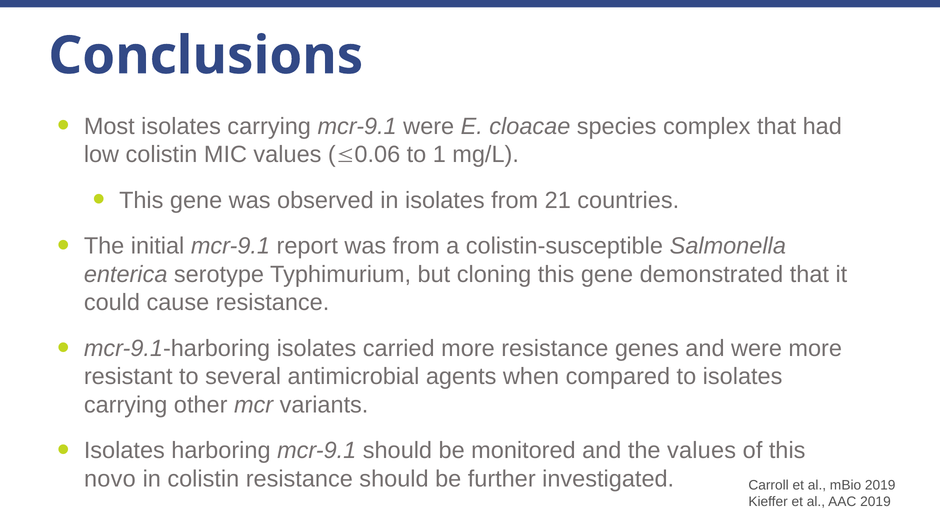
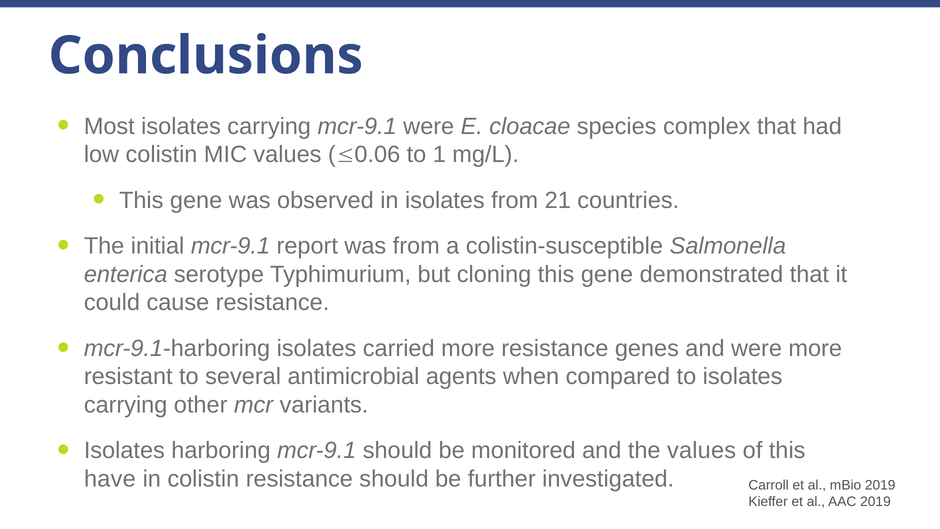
novo: novo -> have (110, 479)
